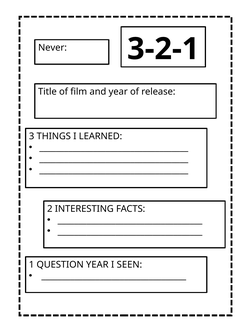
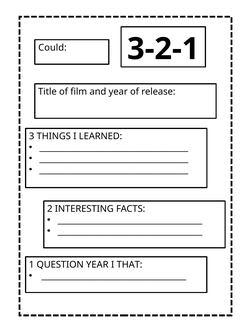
Never: Never -> Could (52, 48)
SEEN: SEEN -> THAT (129, 264)
